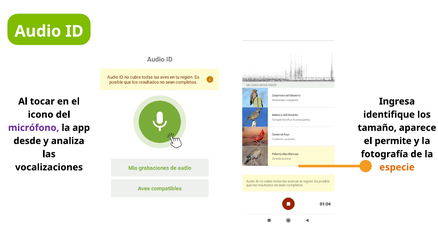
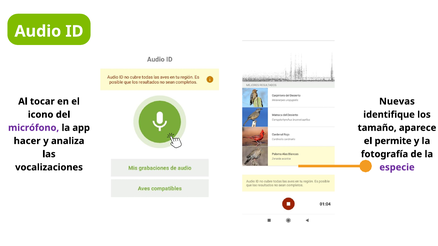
Ingresa: Ingresa -> Nuevas (397, 102)
desde: desde -> hacer (27, 141)
especie colour: orange -> purple (397, 168)
